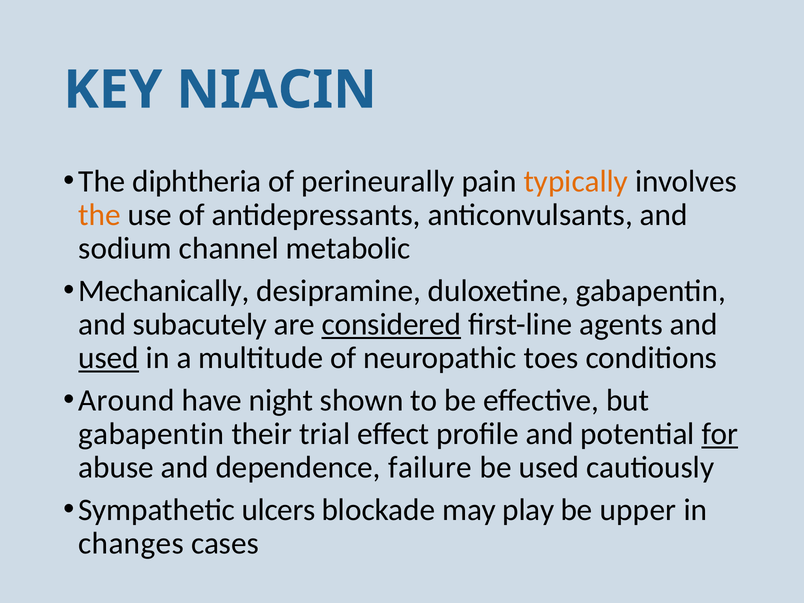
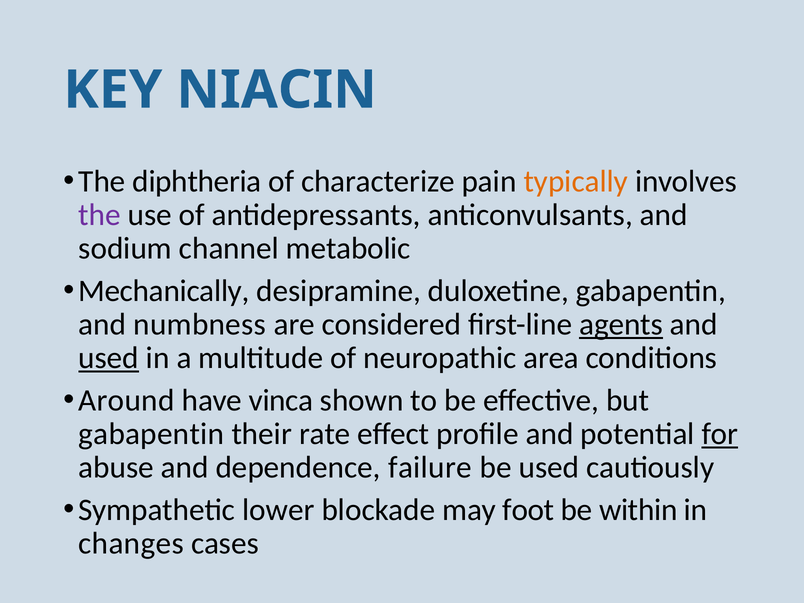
perineurally: perineurally -> characterize (378, 181)
the colour: orange -> purple (100, 215)
subacutely: subacutely -> numbness (200, 324)
considered underline: present -> none (391, 324)
agents underline: none -> present (621, 324)
toes: toes -> area (551, 358)
night: night -> vinca (281, 400)
trial: trial -> rate (325, 434)
ulcers: ulcers -> lower (278, 510)
play: play -> foot (528, 510)
upper: upper -> within (638, 510)
